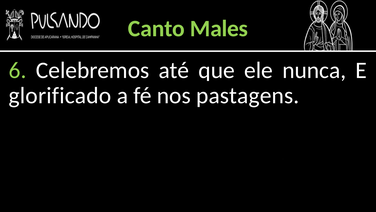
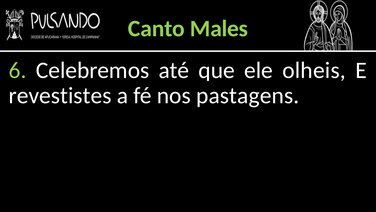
nunca: nunca -> olheis (314, 70)
glorificado: glorificado -> revestistes (60, 95)
